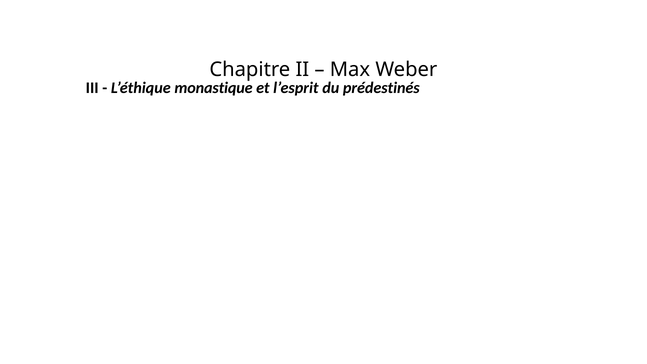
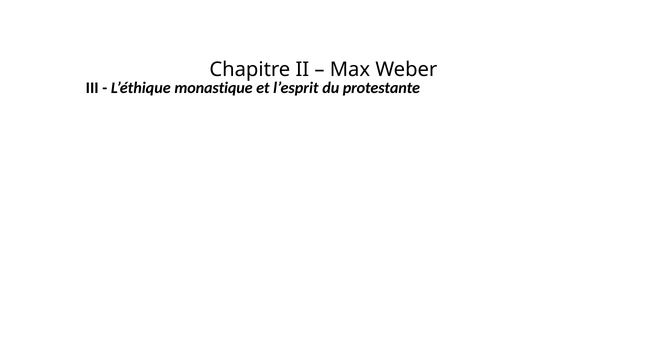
prédestinés: prédestinés -> protestante (381, 88)
